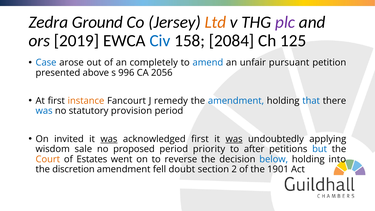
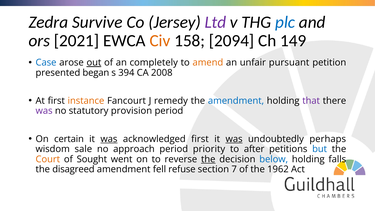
Ground: Ground -> Survive (97, 22)
Ltd colour: orange -> purple (215, 22)
plc colour: purple -> blue (285, 22)
2019: 2019 -> 2021 (77, 41)
Civ colour: blue -> orange (160, 41)
2084: 2084 -> 2094 (232, 41)
125: 125 -> 149 (293, 41)
out underline: none -> present (94, 63)
amend colour: blue -> orange (208, 63)
above: above -> began (96, 73)
996: 996 -> 394 (126, 73)
2056: 2056 -> 2008 (162, 73)
that colour: blue -> purple (311, 101)
was colour: blue -> purple (44, 111)
invited: invited -> certain (69, 139)
applying: applying -> perhaps (328, 139)
proposed: proposed -> approach (134, 149)
Estates: Estates -> Sought (92, 159)
the underline: none -> present (208, 159)
into: into -> falls (337, 159)
discretion: discretion -> disagreed (73, 169)
doubt: doubt -> refuse (182, 169)
2: 2 -> 7 (234, 169)
1901: 1901 -> 1962 (278, 169)
